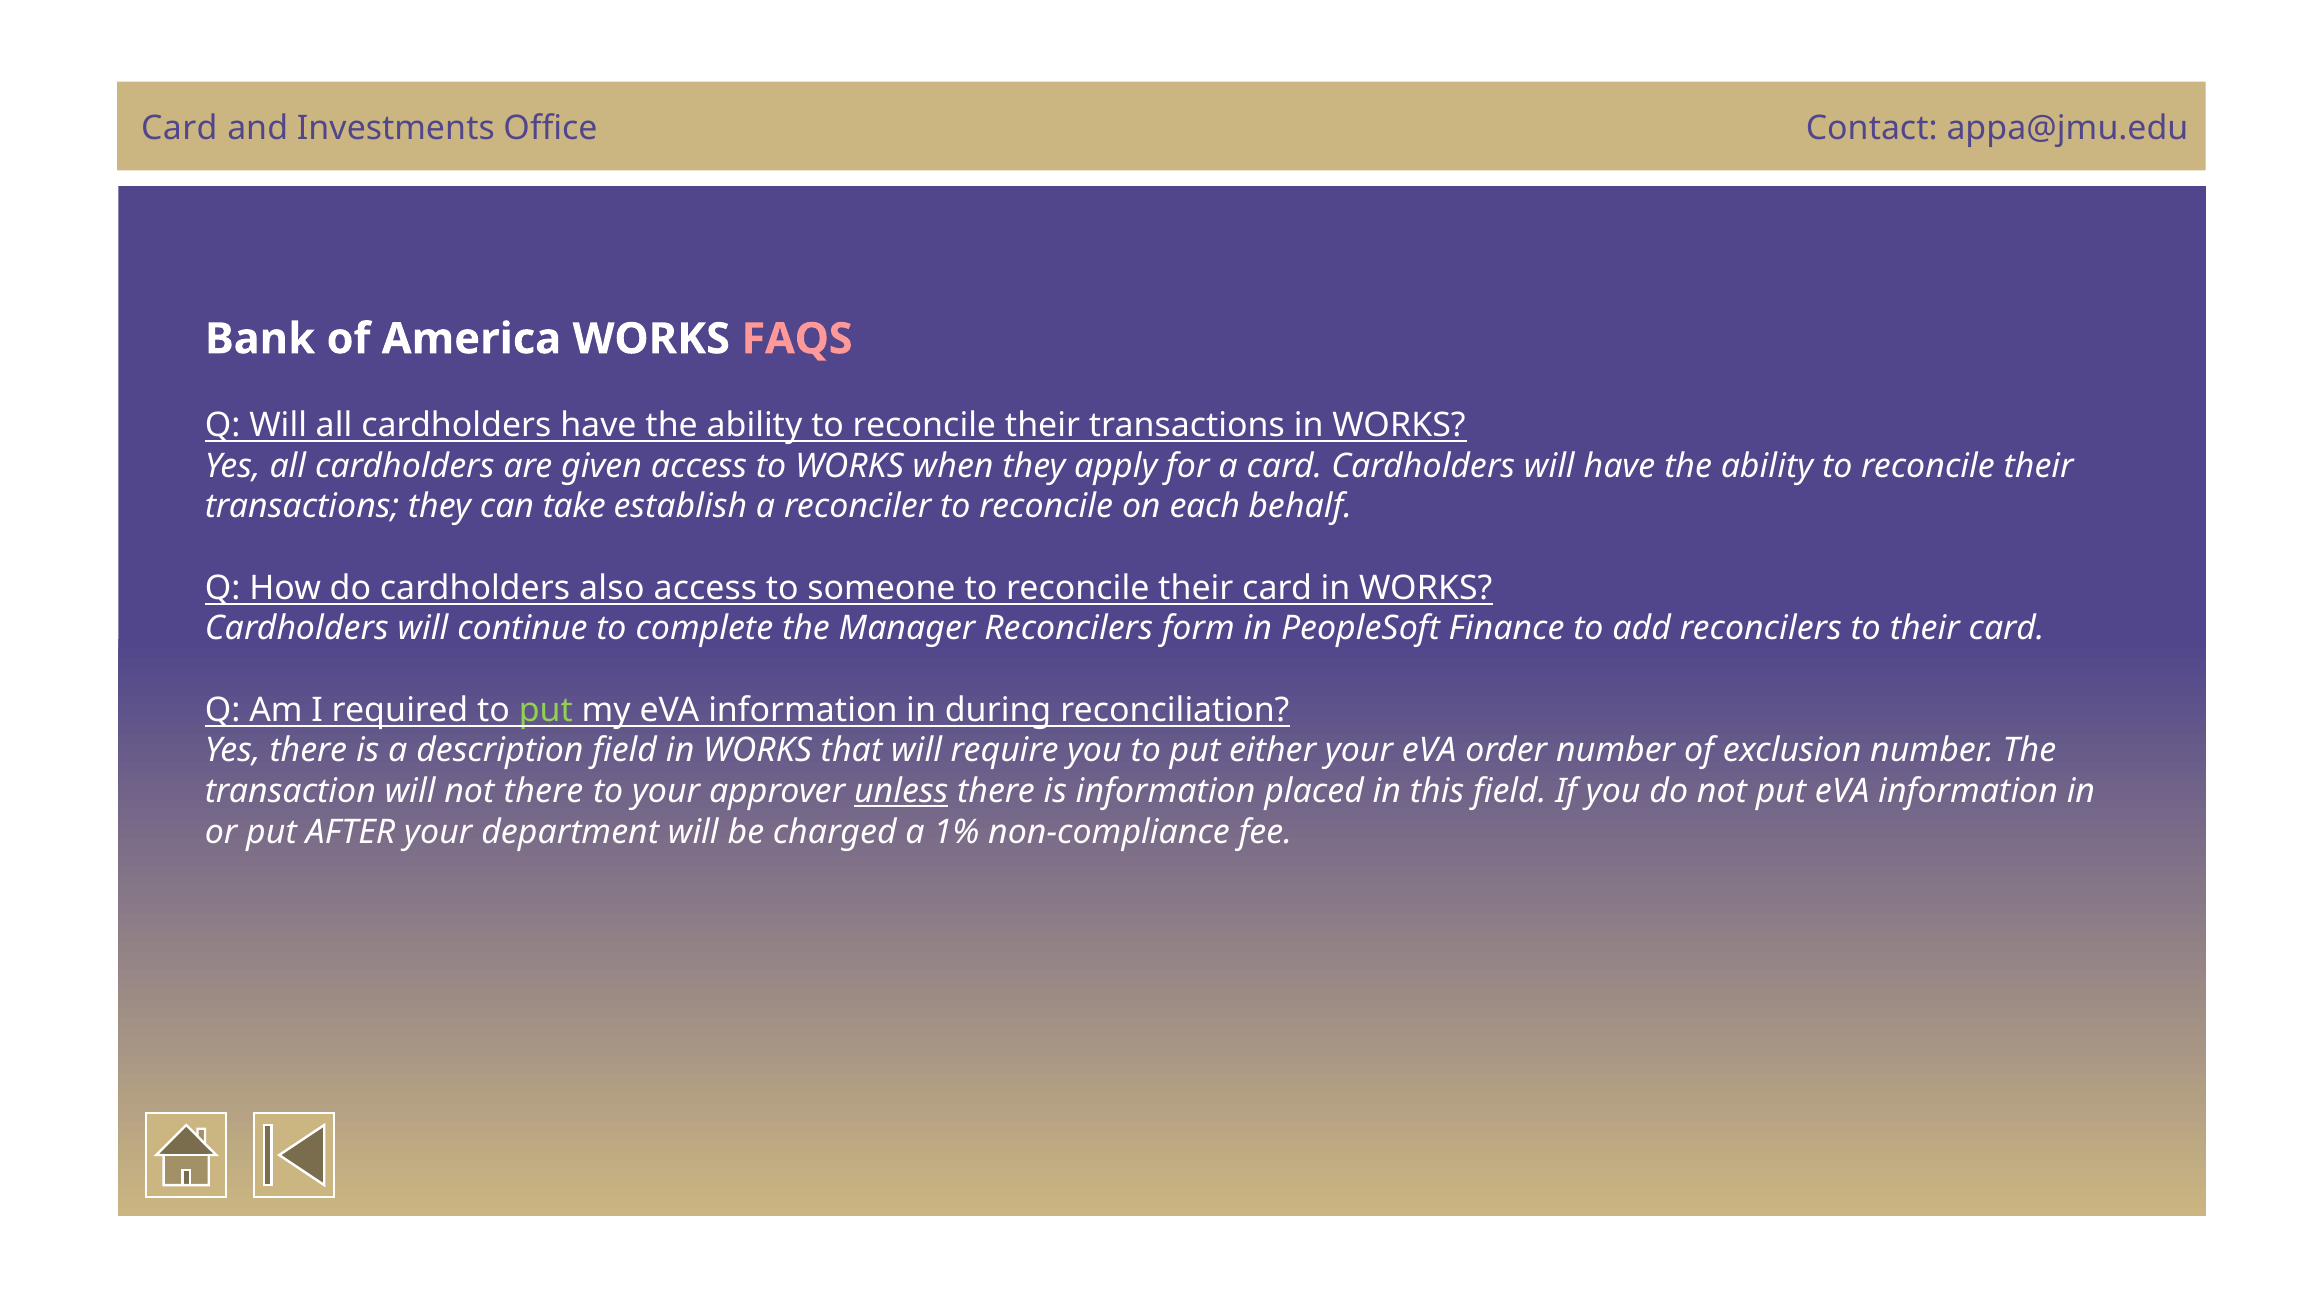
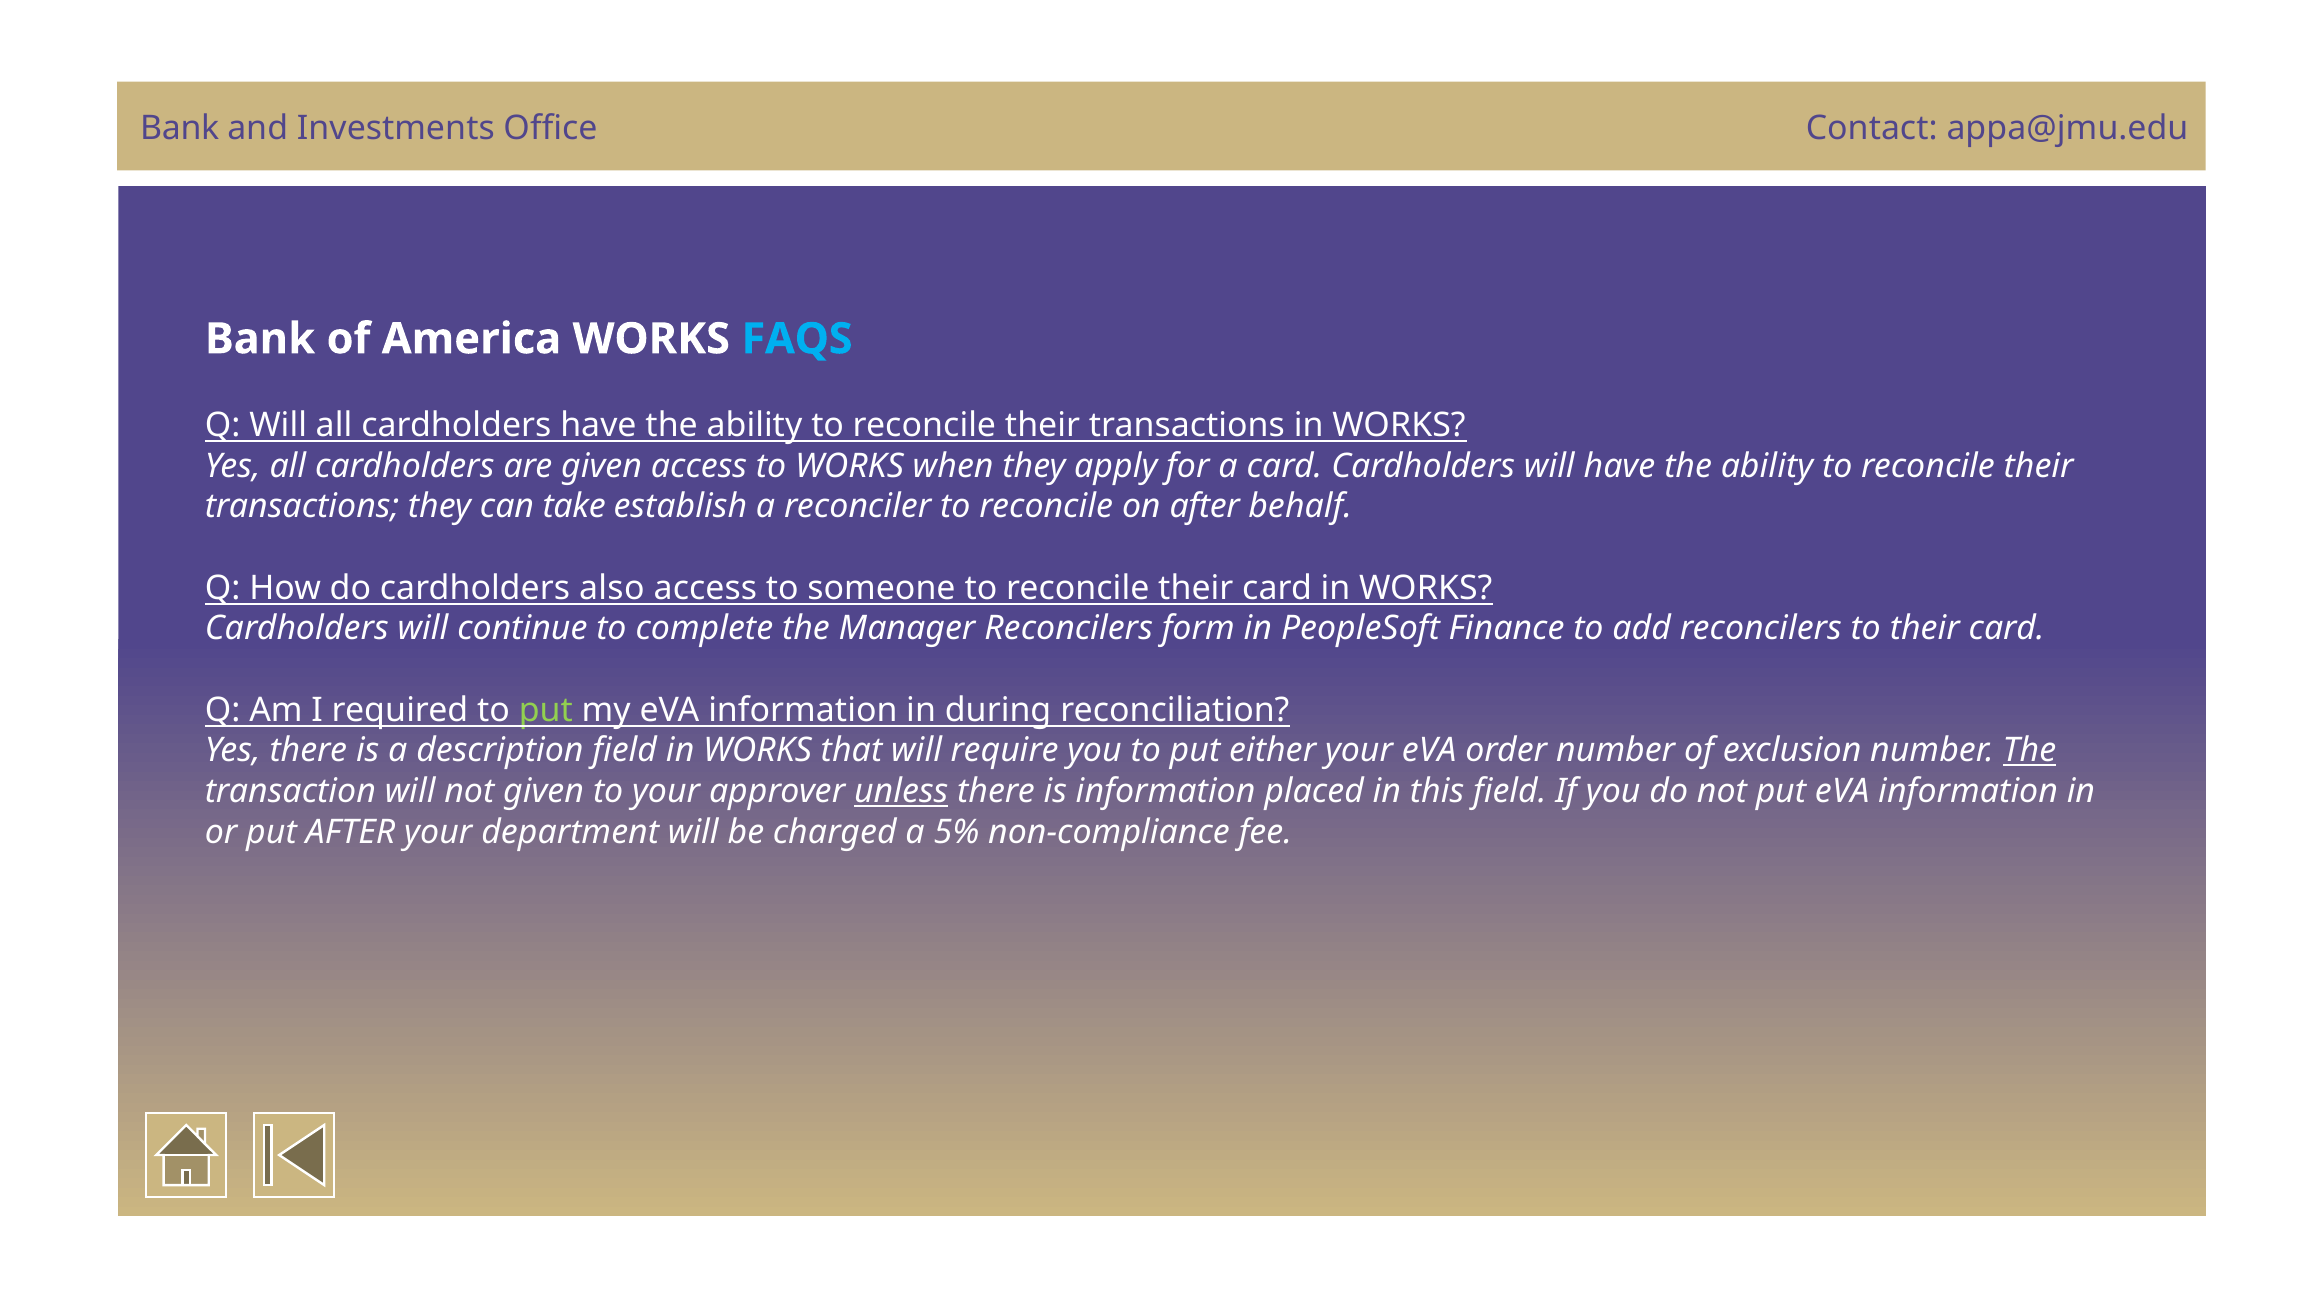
Card: Card -> Bank (180, 128)
FAQS colour: pink -> light blue (797, 339)
on each: each -> after (1205, 507)
The underline: none -> present (2029, 751)
not there: there -> given (544, 792)
1%: 1% -> 5% (956, 832)
